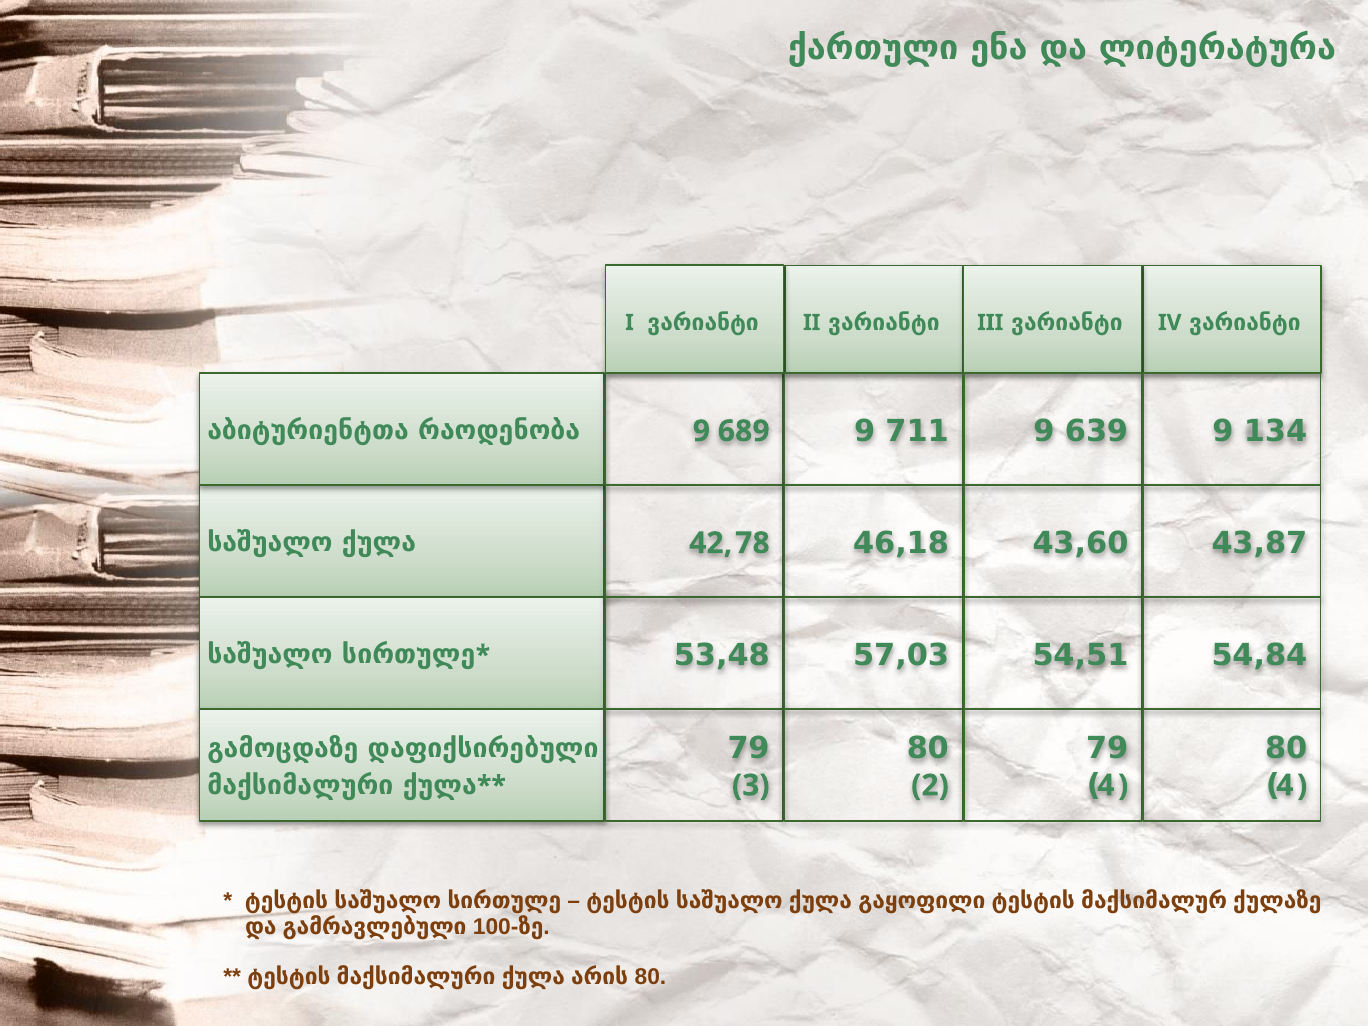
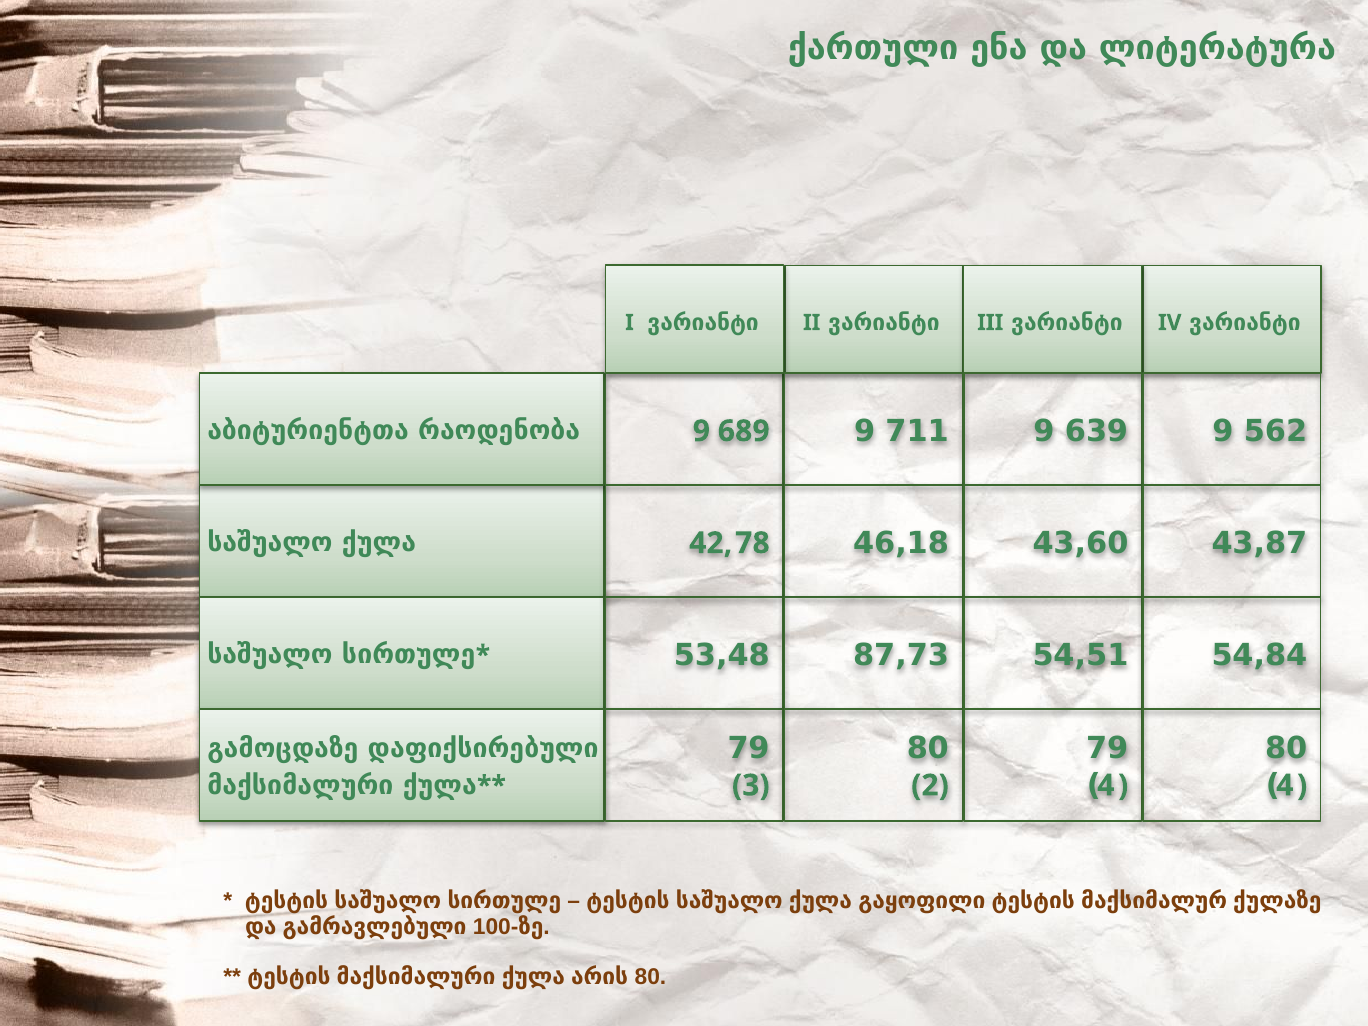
134: 134 -> 562 (1275, 431)
57,03: 57,03 -> 87,73 (901, 655)
